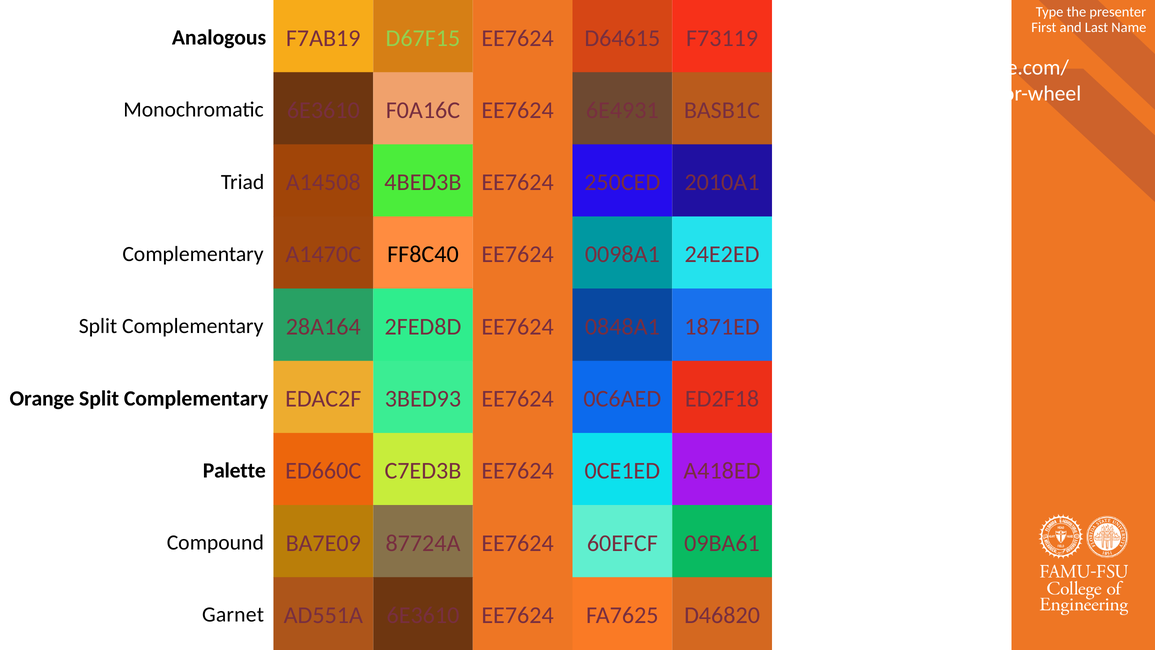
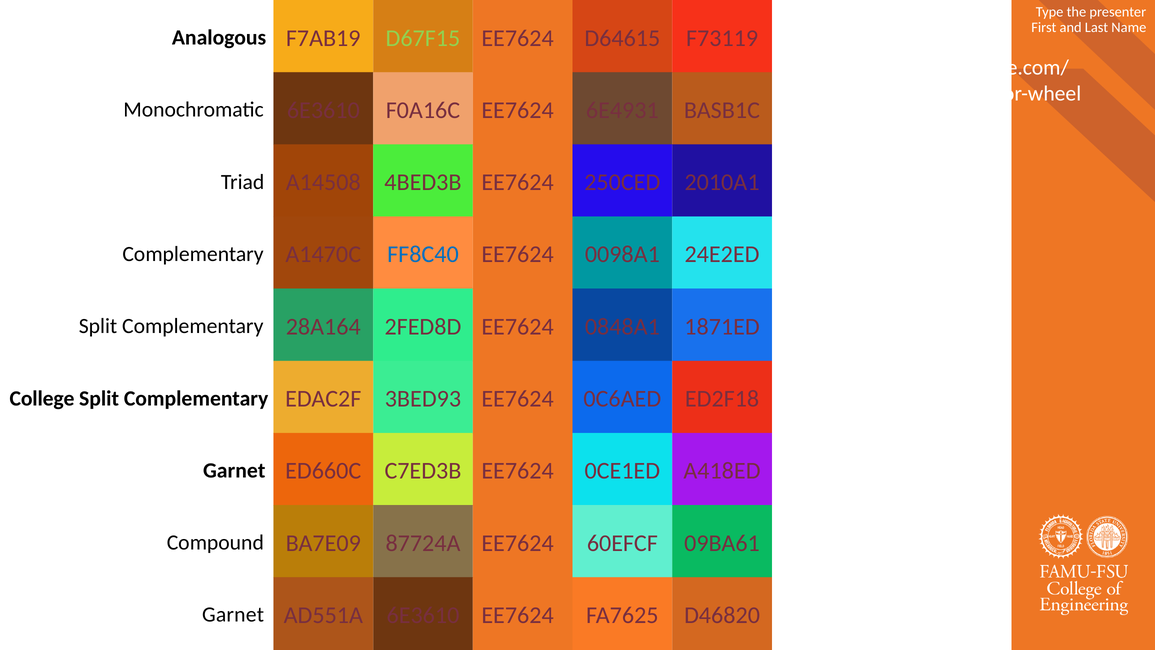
FF8C40 colour: black -> blue (423, 254)
Orange: Orange -> College (42, 398)
Palette: Palette -> Garnet (234, 470)
